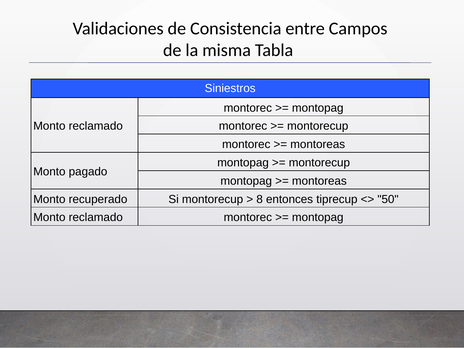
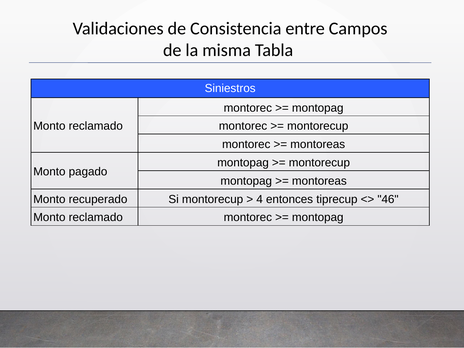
8: 8 -> 4 (260, 199)
50: 50 -> 46 (388, 199)
